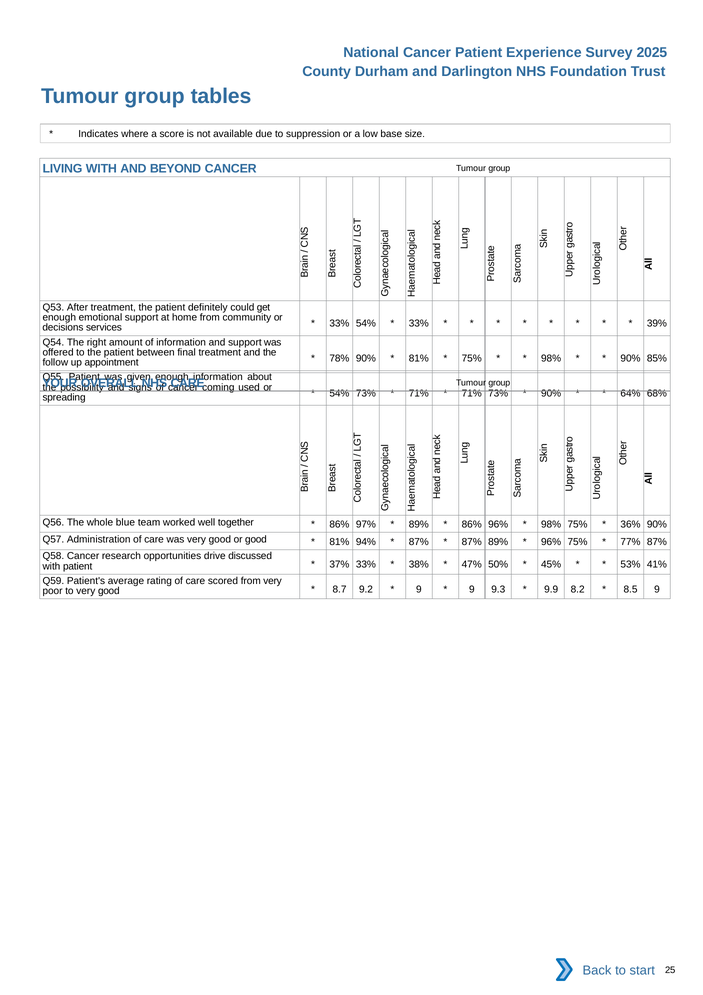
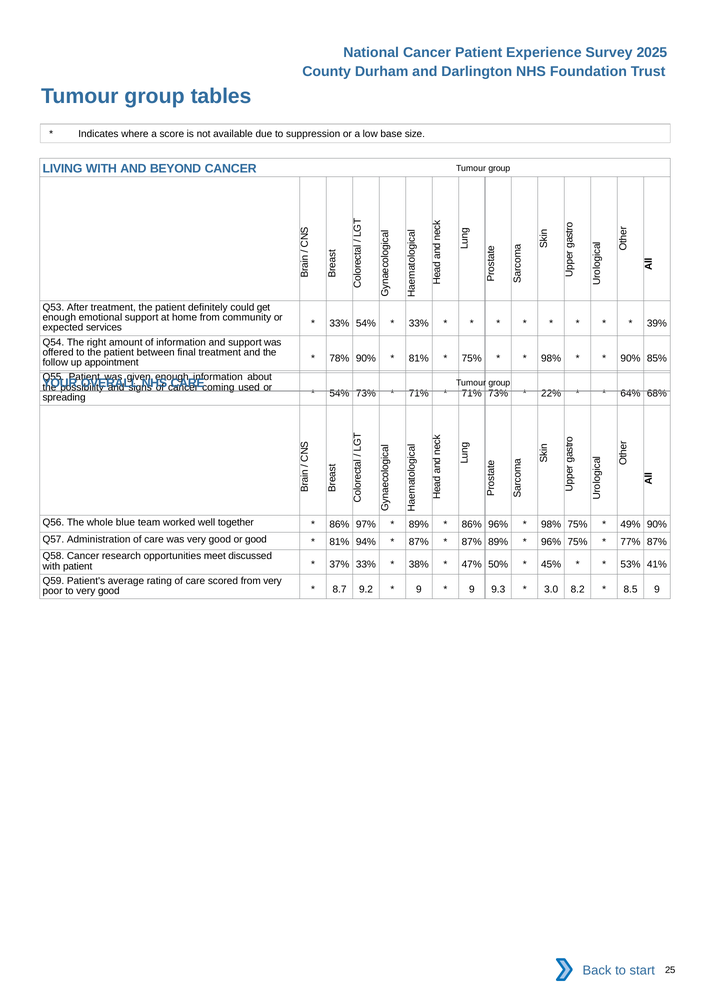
decisions: decisions -> expected (63, 328)
90%: 90% -> 22% (551, 393)
36%: 36% -> 49% (630, 525)
drive: drive -> meet (215, 556)
9.9: 9.9 -> 3.0 (551, 589)
